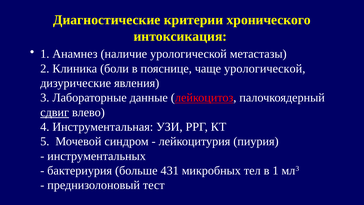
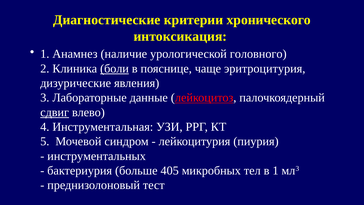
метастазы: метастазы -> головного (258, 54)
боли underline: none -> present (114, 68)
чаще урологической: урологической -> эритроцитурия (265, 68)
431: 431 -> 405 (170, 170)
